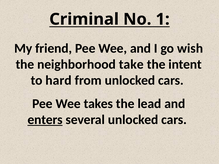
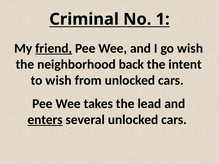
friend underline: none -> present (54, 48)
take: take -> back (131, 64)
to hard: hard -> wish (59, 80)
